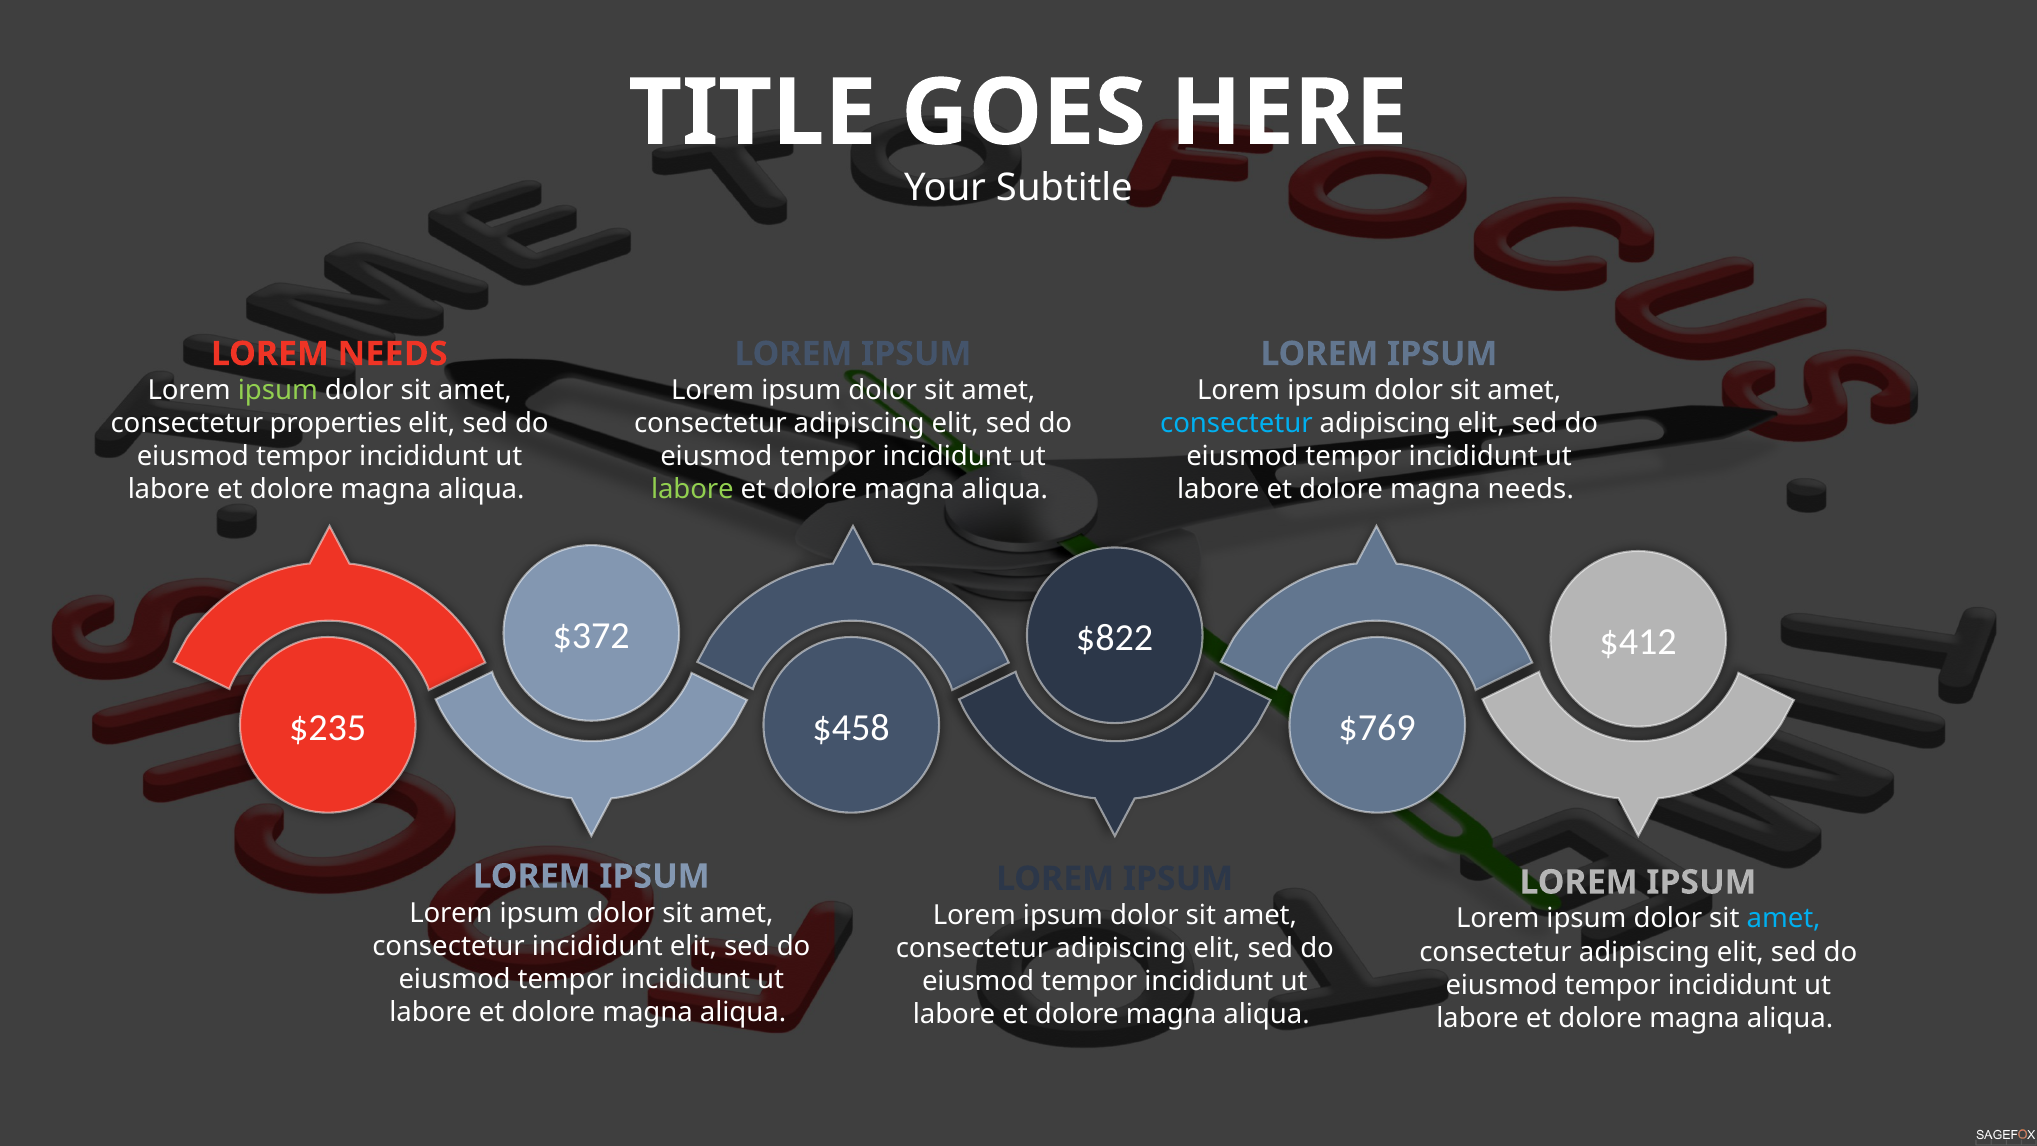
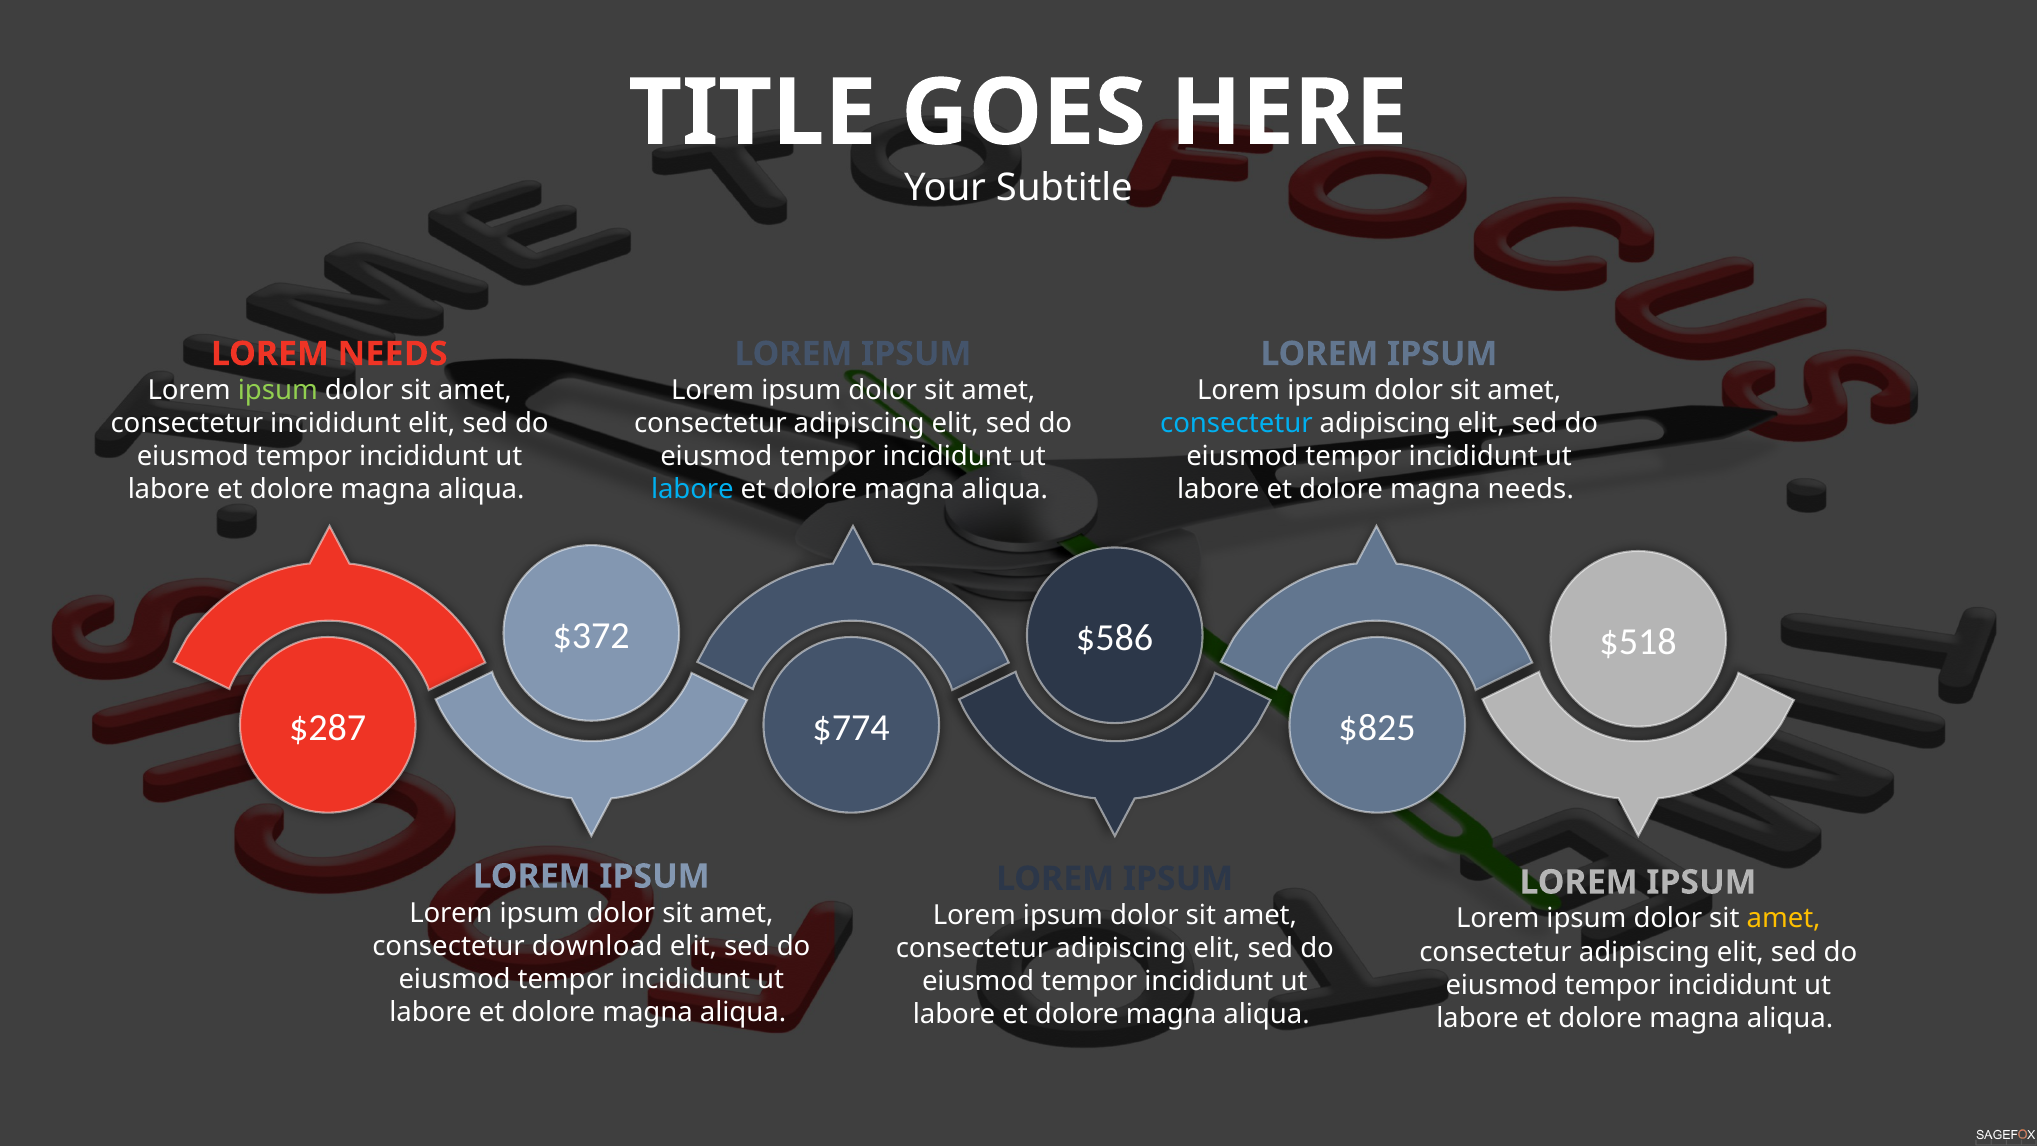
consectetur properties: properties -> incididunt (336, 423)
labore colour: light green -> light blue (692, 490)
$822: $822 -> $586 (1115, 638)
$412: $412 -> $518 (1638, 641)
$235: $235 -> $287 (328, 727)
$458: $458 -> $774 (851, 727)
$769: $769 -> $825 (1377, 727)
amet colour: light blue -> yellow (1784, 919)
consectetur incididunt: incididunt -> download (597, 946)
